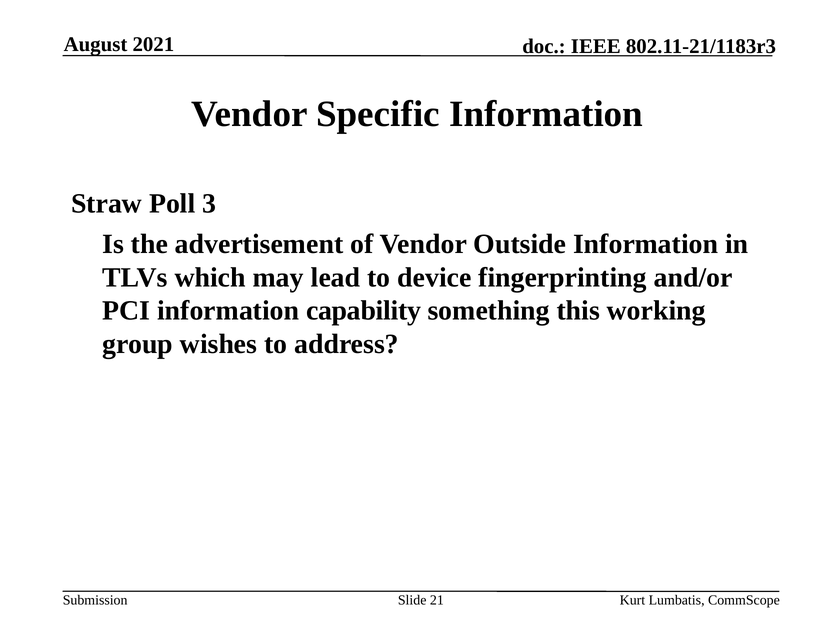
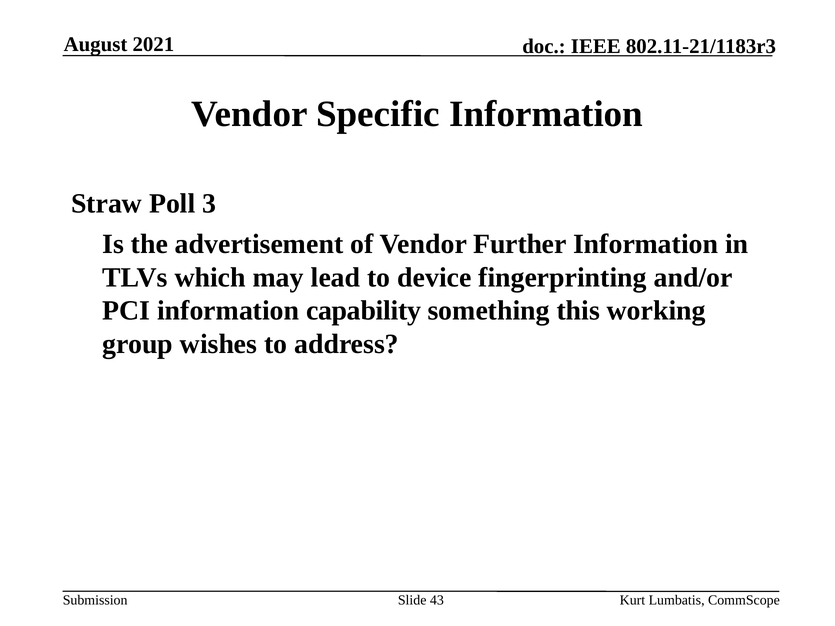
Outside: Outside -> Further (520, 244)
21: 21 -> 43 (437, 601)
